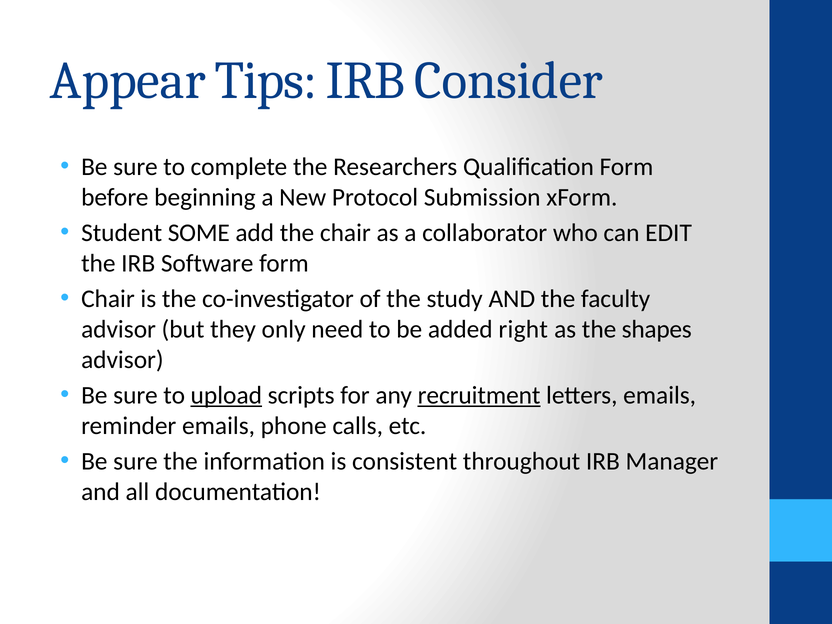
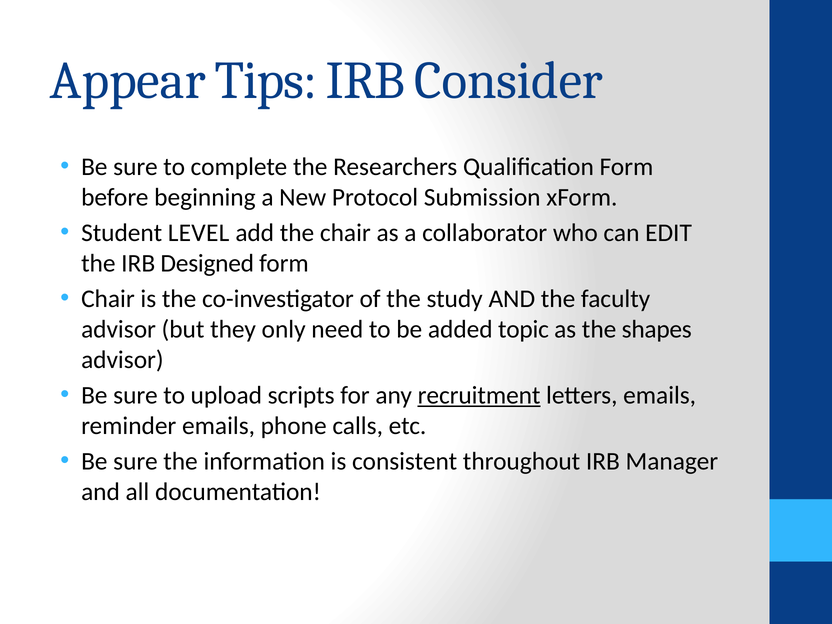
SOME: SOME -> LEVEL (199, 233)
Software: Software -> Designed (207, 263)
right: right -> topic (523, 329)
upload underline: present -> none (226, 395)
